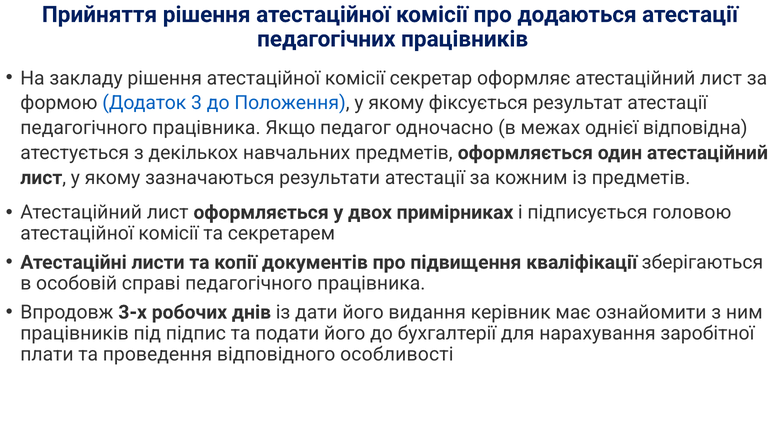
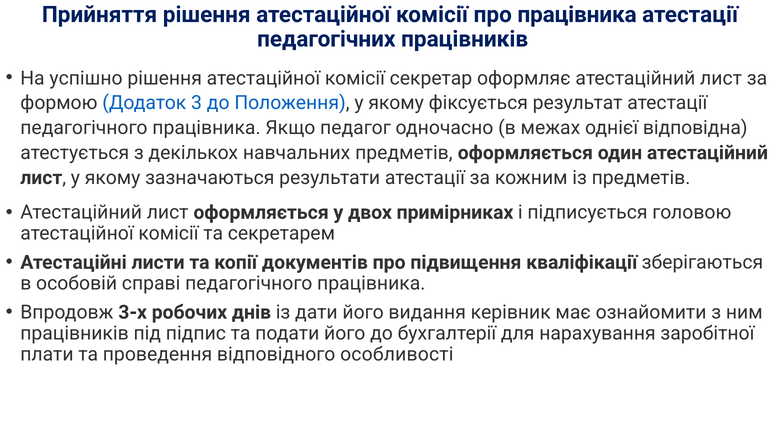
про додаються: додаються -> працівника (577, 15)
закладу: закладу -> успішно (86, 78)
